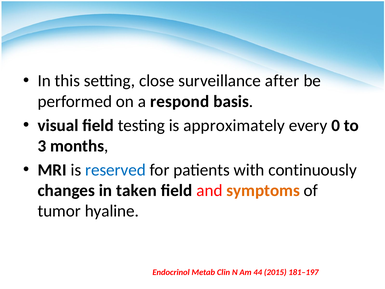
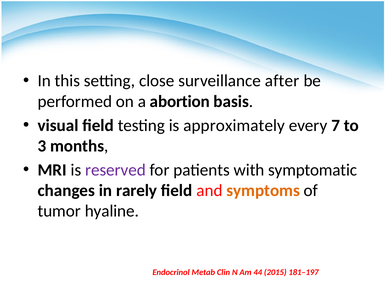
respond: respond -> abortion (180, 101)
0: 0 -> 7 (336, 125)
reserved colour: blue -> purple (115, 170)
continuously: continuously -> symptomatic (313, 170)
taken: taken -> rarely (137, 190)
